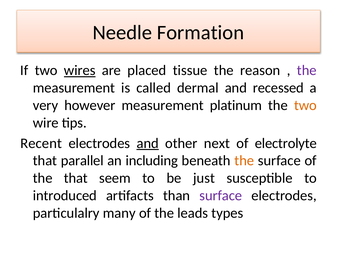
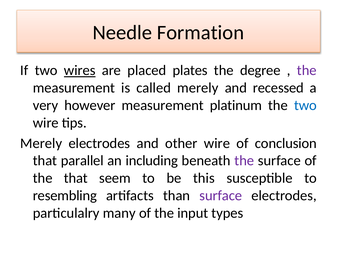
tissue: tissue -> plates (190, 70)
reason: reason -> degree (260, 70)
called dermal: dermal -> merely (198, 88)
two colour: orange -> blue (305, 105)
Recent: Recent -> Merely (41, 143)
and underline: present -> none (148, 143)
other next: next -> wire (217, 143)
electrolyte: electrolyte -> conclusion (286, 143)
the colour: orange -> purple (244, 160)
just: just -> this (204, 178)
introduced: introduced -> resembling (65, 195)
leads: leads -> input (193, 213)
